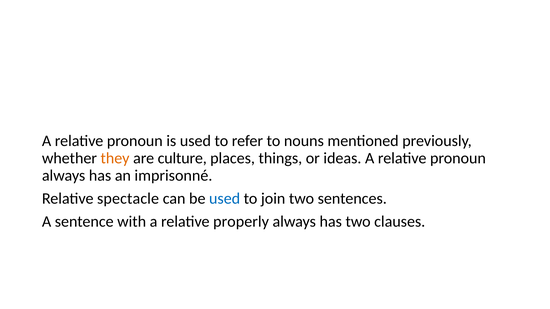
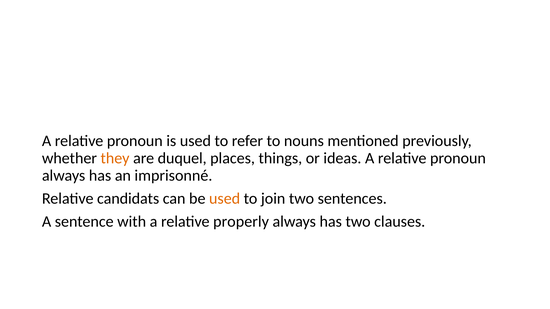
culture: culture -> duquel (182, 158)
spectacle: spectacle -> candidats (128, 199)
used colour: blue -> orange (225, 199)
